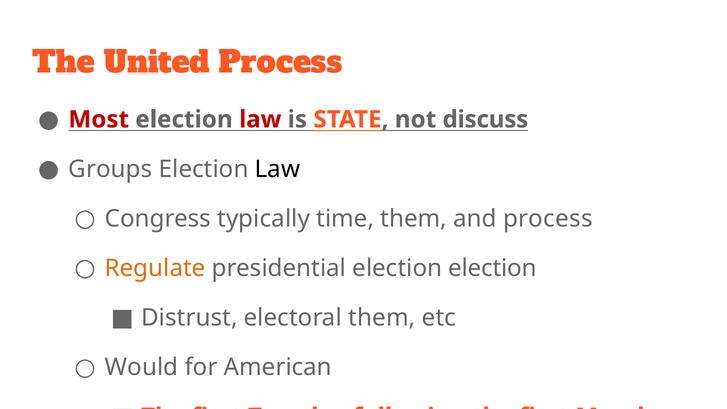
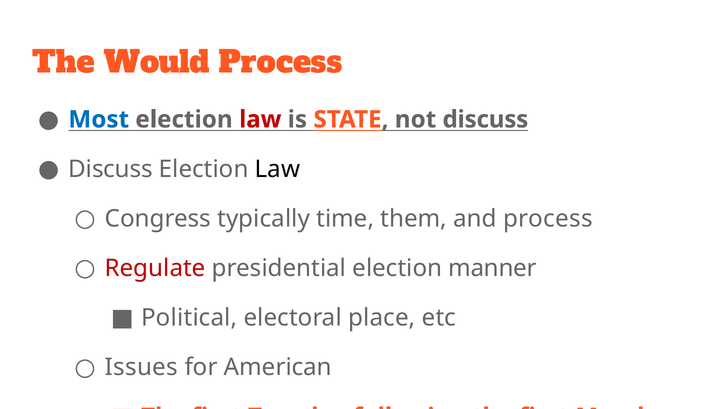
United: United -> Would (157, 63)
Most colour: red -> blue (99, 119)
Groups: Groups -> Discuss (111, 169)
Regulate colour: orange -> red (155, 268)
election election: election -> manner (492, 268)
Distrust: Distrust -> Political (189, 318)
electoral them: them -> place (382, 318)
Would: Would -> Issues (141, 367)
